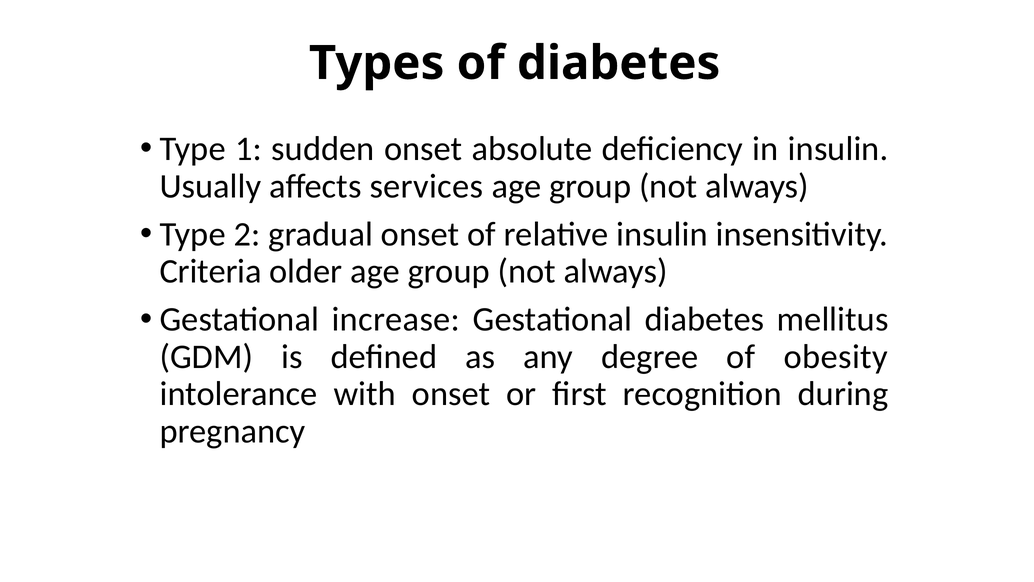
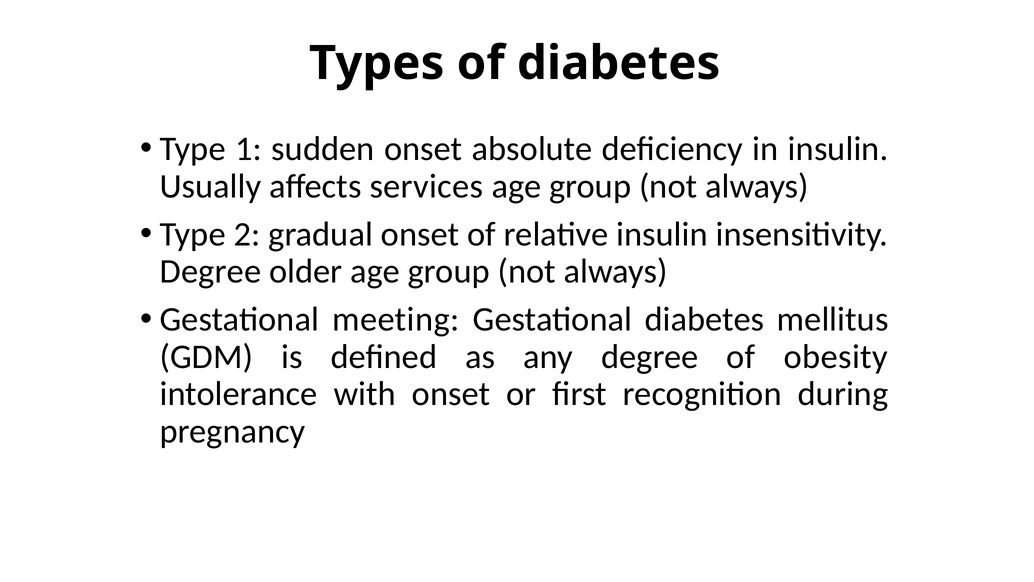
Criteria: Criteria -> Degree (210, 271)
increase: increase -> meeting (396, 319)
